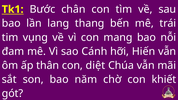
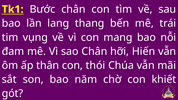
sao Cánh: Cánh -> Chân (94, 51)
diệt: diệt -> thói (95, 65)
